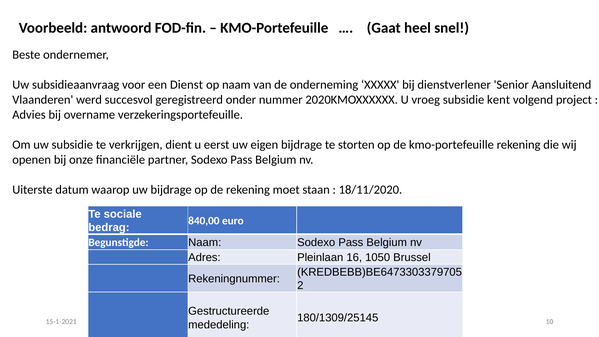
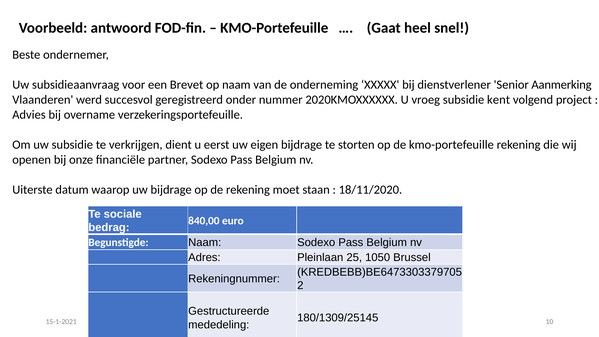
Dienst: Dienst -> Brevet (187, 85)
Aansluitend: Aansluitend -> Aanmerking (562, 85)
16: 16 -> 25 (354, 258)
